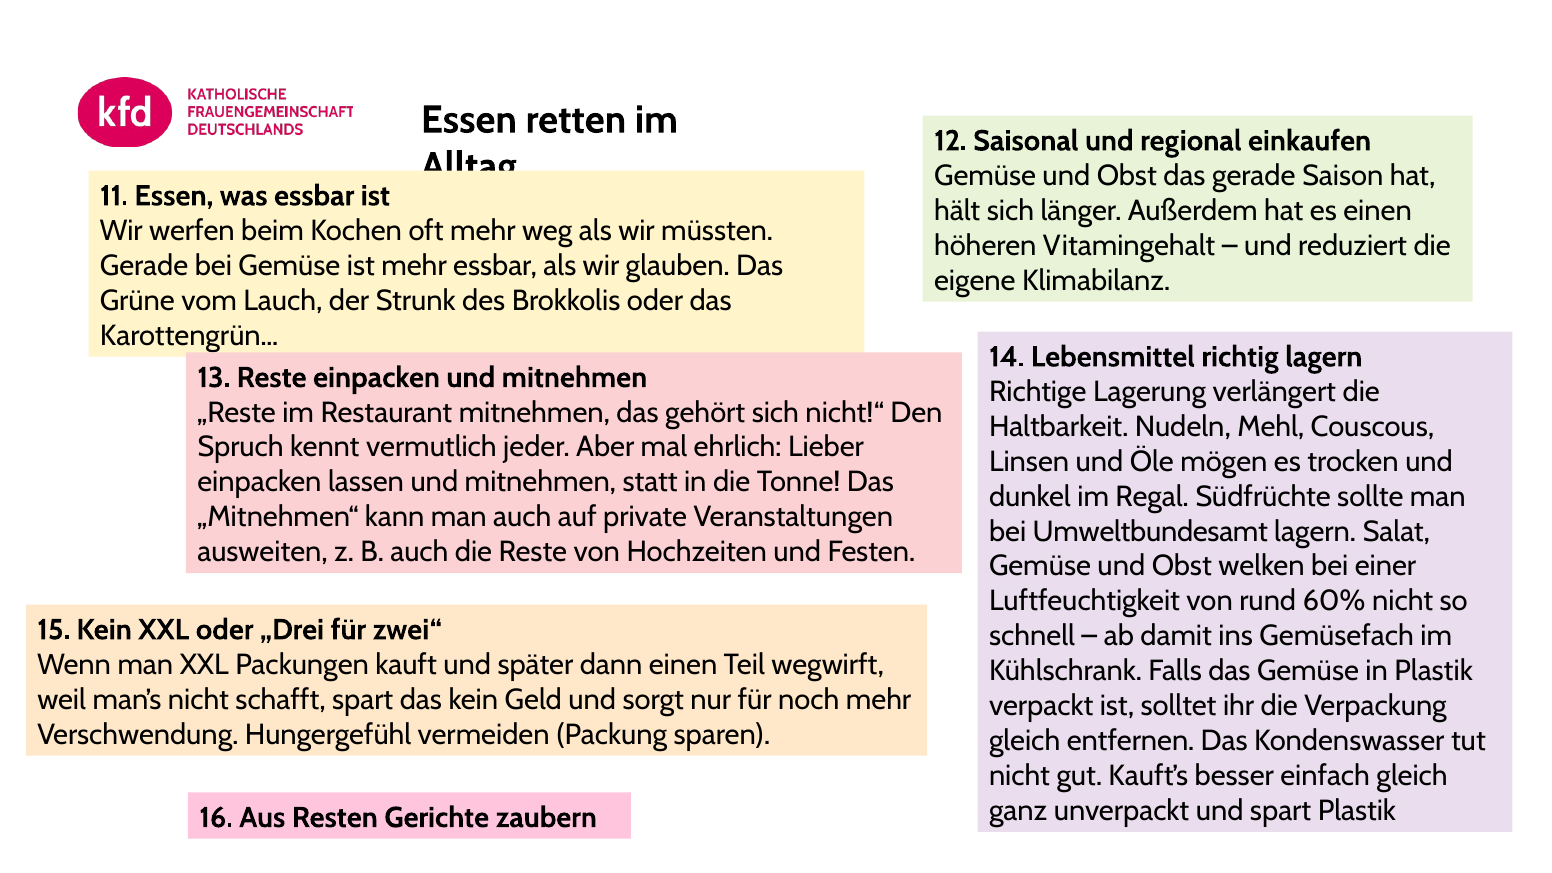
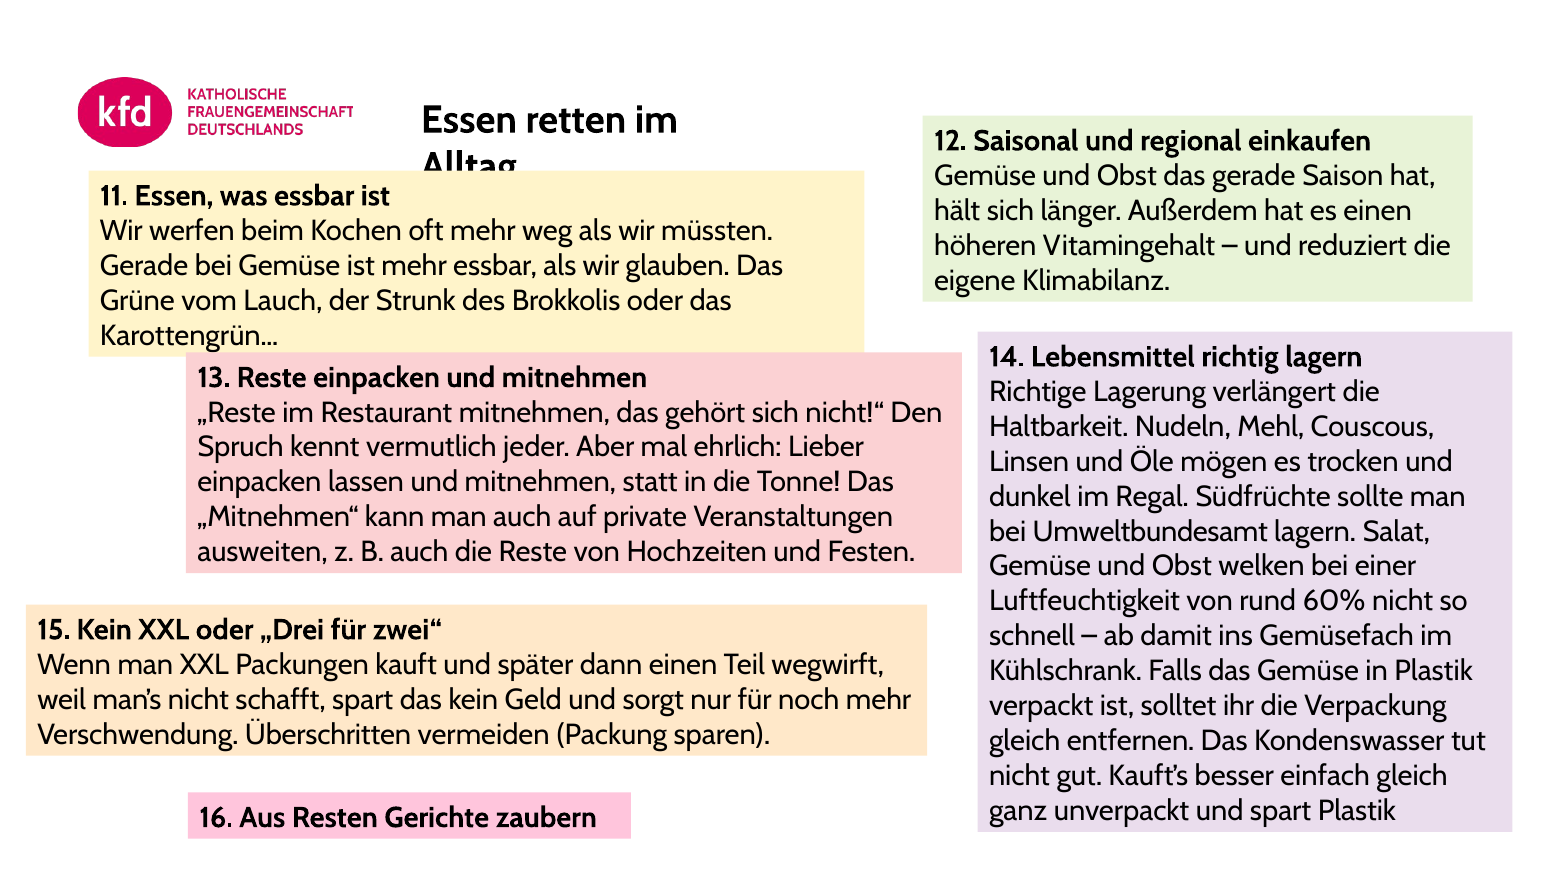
Hungergefühl: Hungergefühl -> Überschritten (328, 734)
